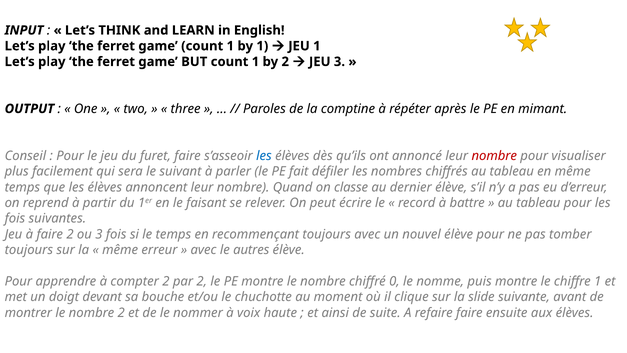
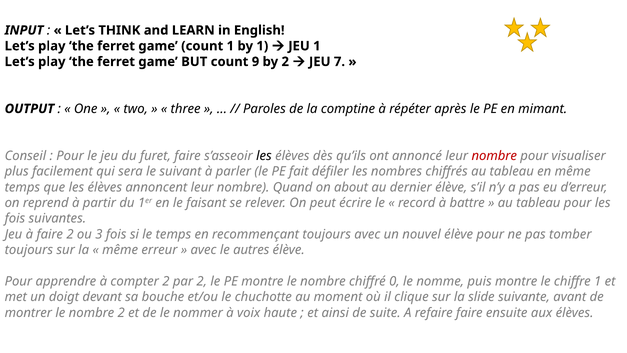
BUT count 1: 1 -> 9 (255, 62)
JEU 3: 3 -> 7 (339, 62)
les colour: blue -> black (264, 156)
classe: classe -> about (351, 187)
